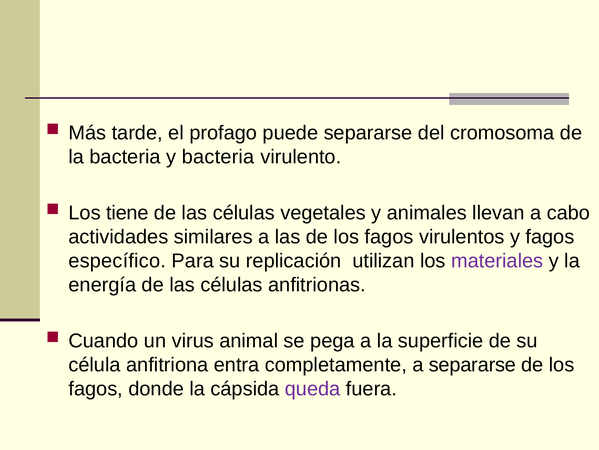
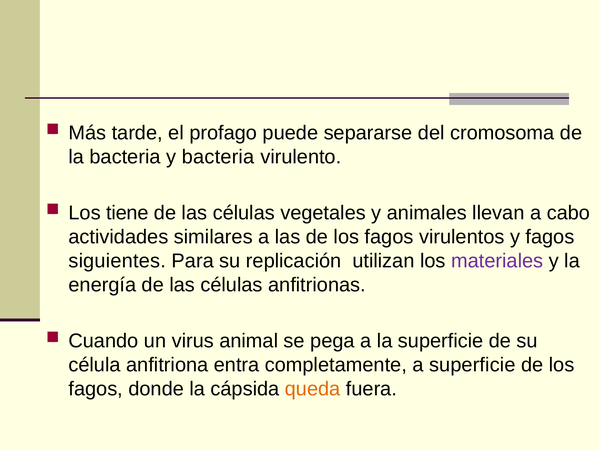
específico: específico -> siguientes (117, 260)
a separarse: separarse -> superficie (472, 364)
queda colour: purple -> orange (313, 388)
